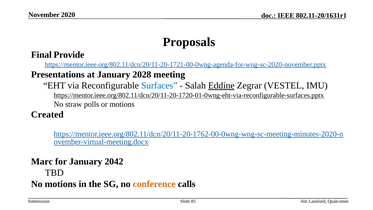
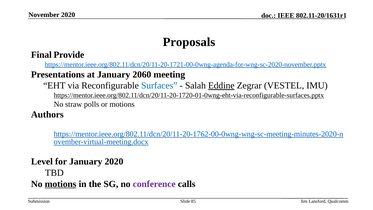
2028: 2028 -> 2060 (142, 74)
Created: Created -> Authors (47, 114)
Marc: Marc -> Level (42, 161)
January 2042: 2042 -> 2020 (114, 161)
motions underline: none -> present (61, 184)
conference colour: orange -> purple (154, 184)
